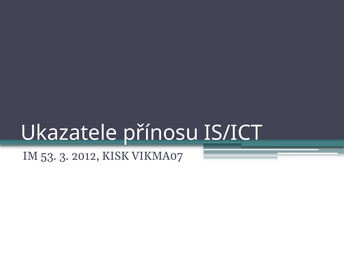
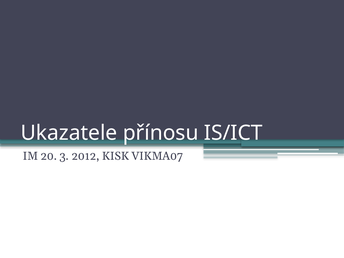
53: 53 -> 20 (49, 156)
